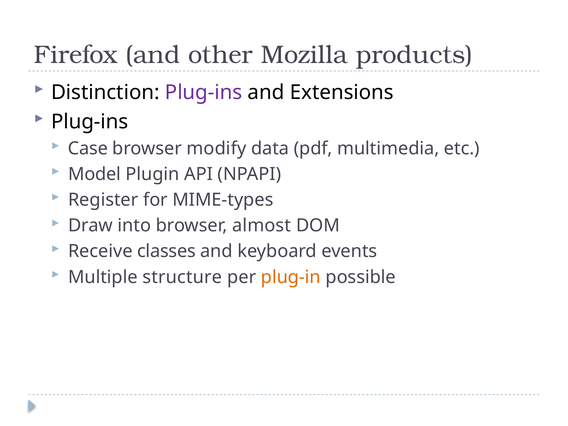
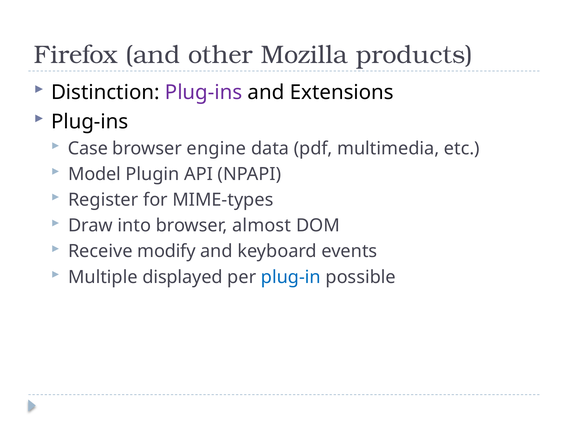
modify: modify -> engine (216, 149)
classes: classes -> modify (166, 251)
structure: structure -> displayed (183, 277)
plug-in colour: orange -> blue (291, 277)
